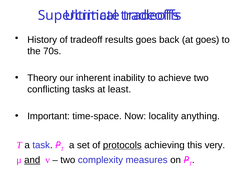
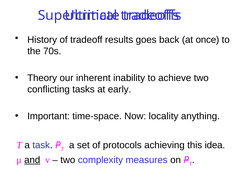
at goes: goes -> once (207, 40)
least: least -> early (120, 90)
protocols underline: present -> none (122, 145)
very: very -> idea (215, 145)
